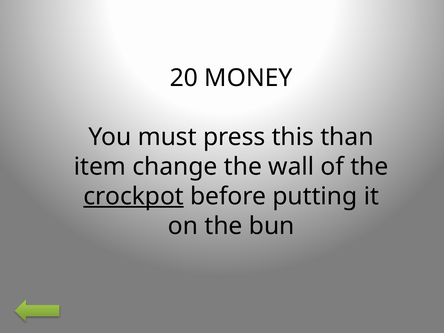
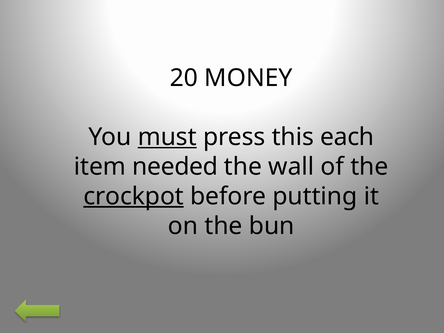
must underline: none -> present (167, 137)
than: than -> each (347, 137)
change: change -> needed (175, 167)
